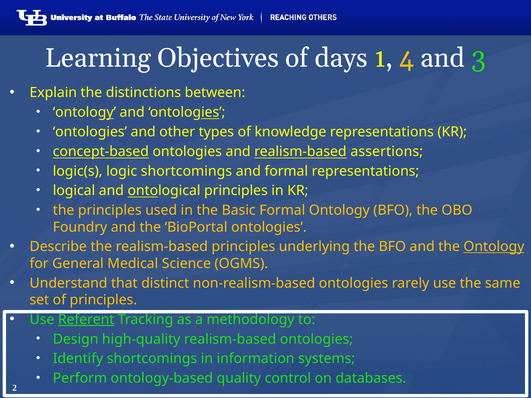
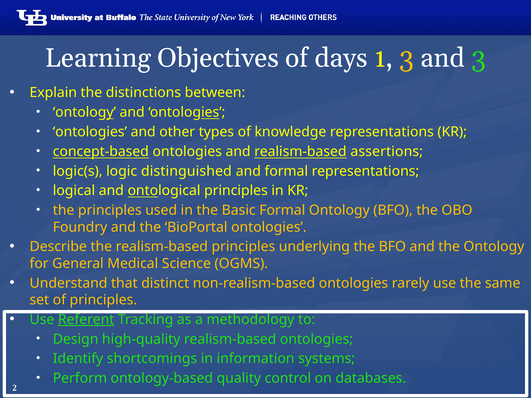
1 4: 4 -> 3 (407, 58)
logic shortcomings: shortcomings -> distinguished (186, 171)
Ontology underline: present -> none (494, 247)
